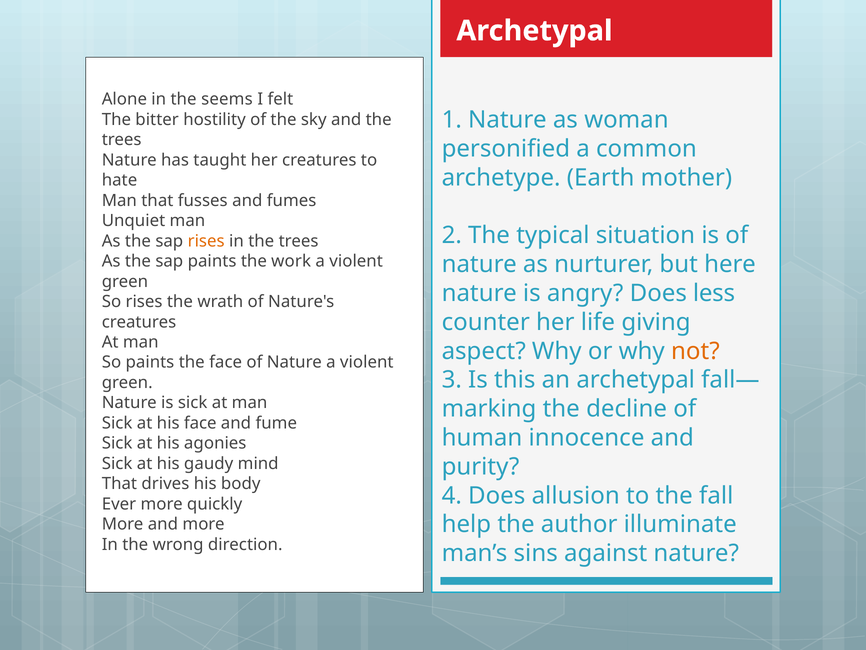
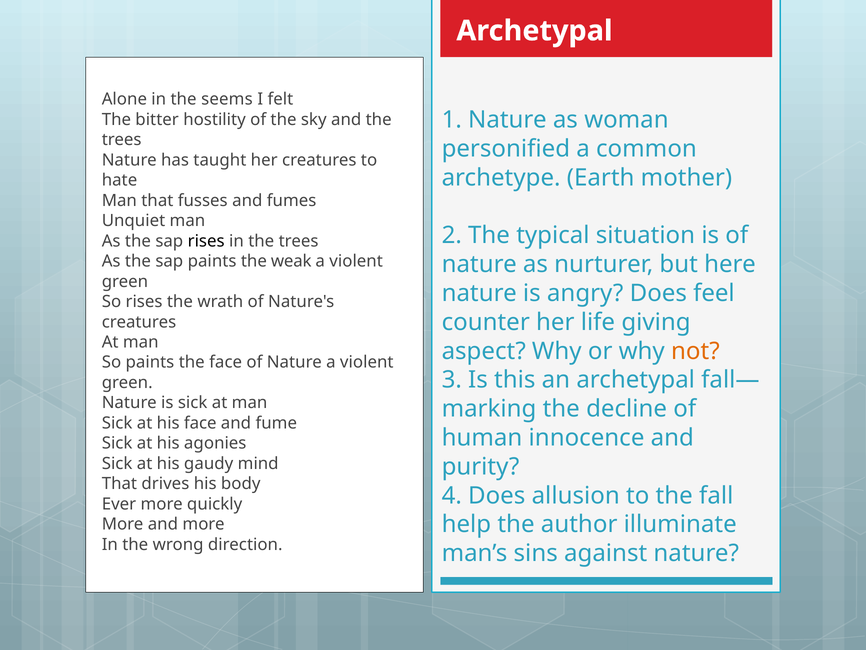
rises colour: orange -> black (206, 241)
work: work -> weak (291, 261)
less: less -> feel (714, 293)
